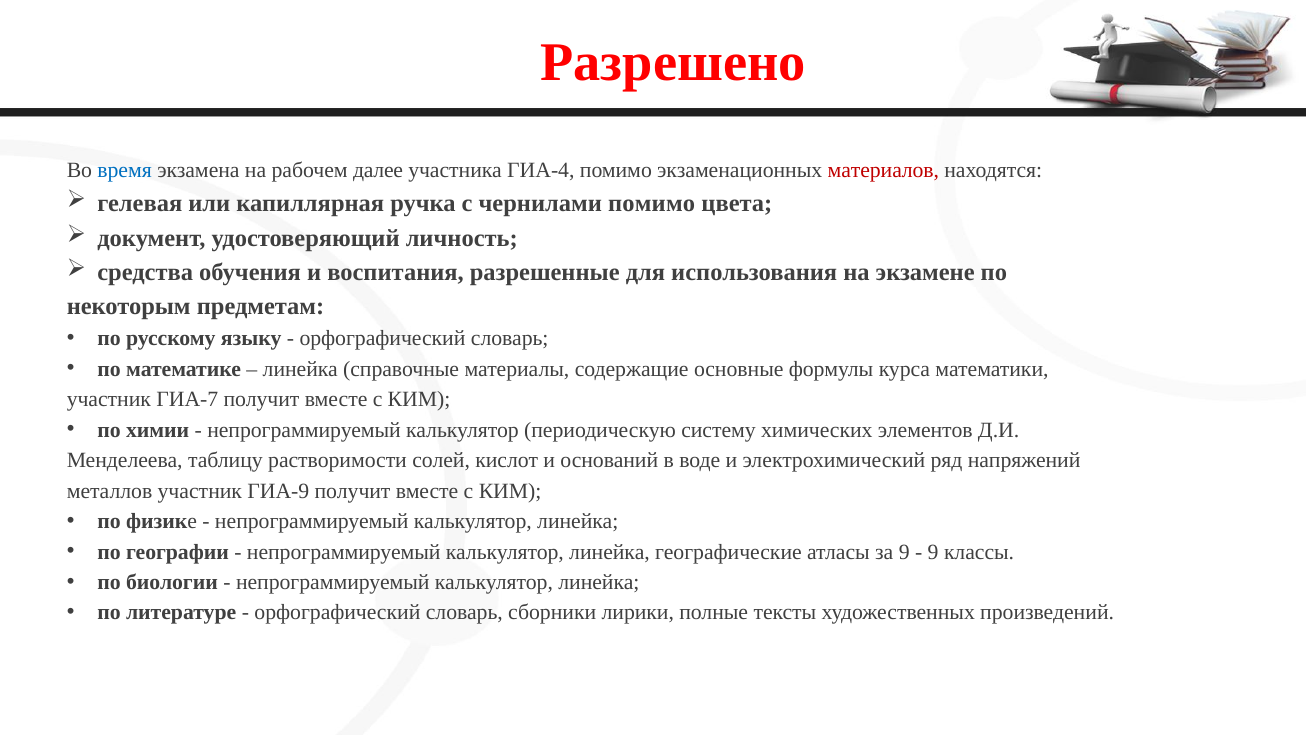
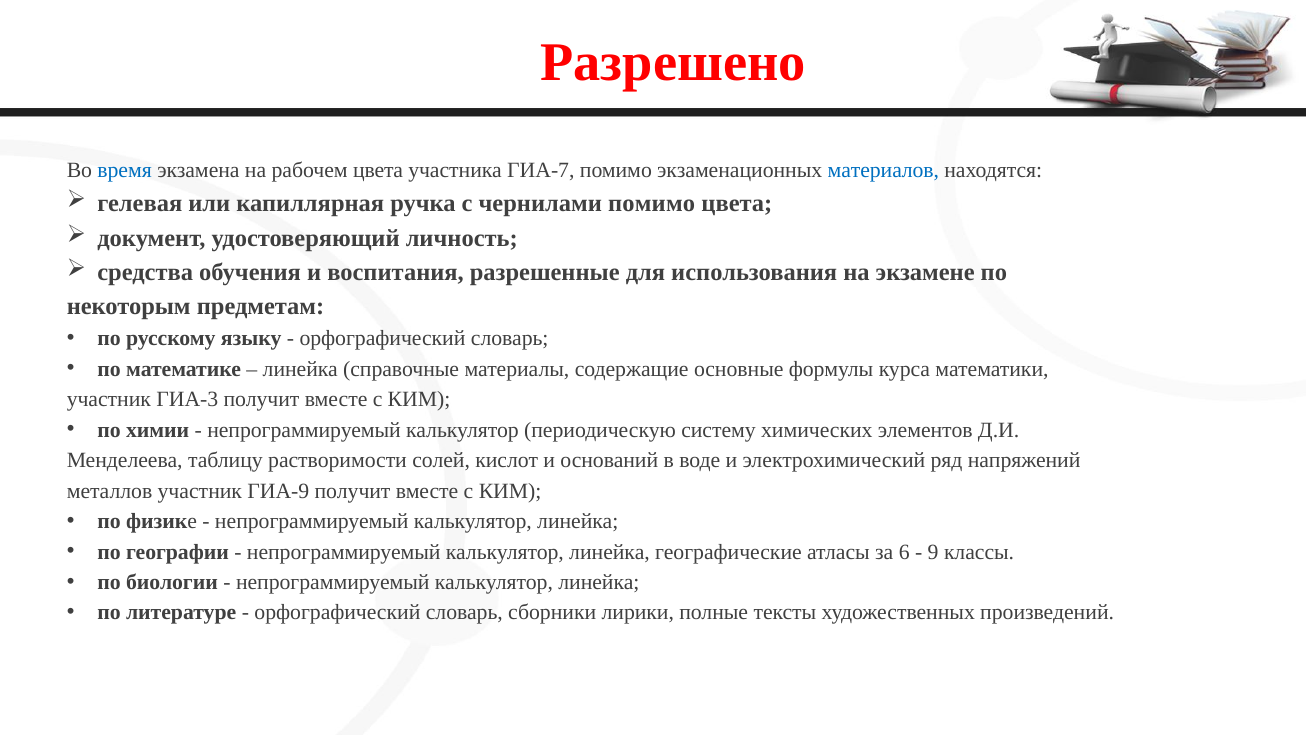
рабочем далее: далее -> цвета (378, 171)
ГИА-4: ГИА-4 -> ГИА-7 (541, 171)
материалов colour: red -> blue (883, 171)
ГИА-7: ГИА-7 -> ГИА-3 (187, 399)
за 9: 9 -> 6 (904, 552)
